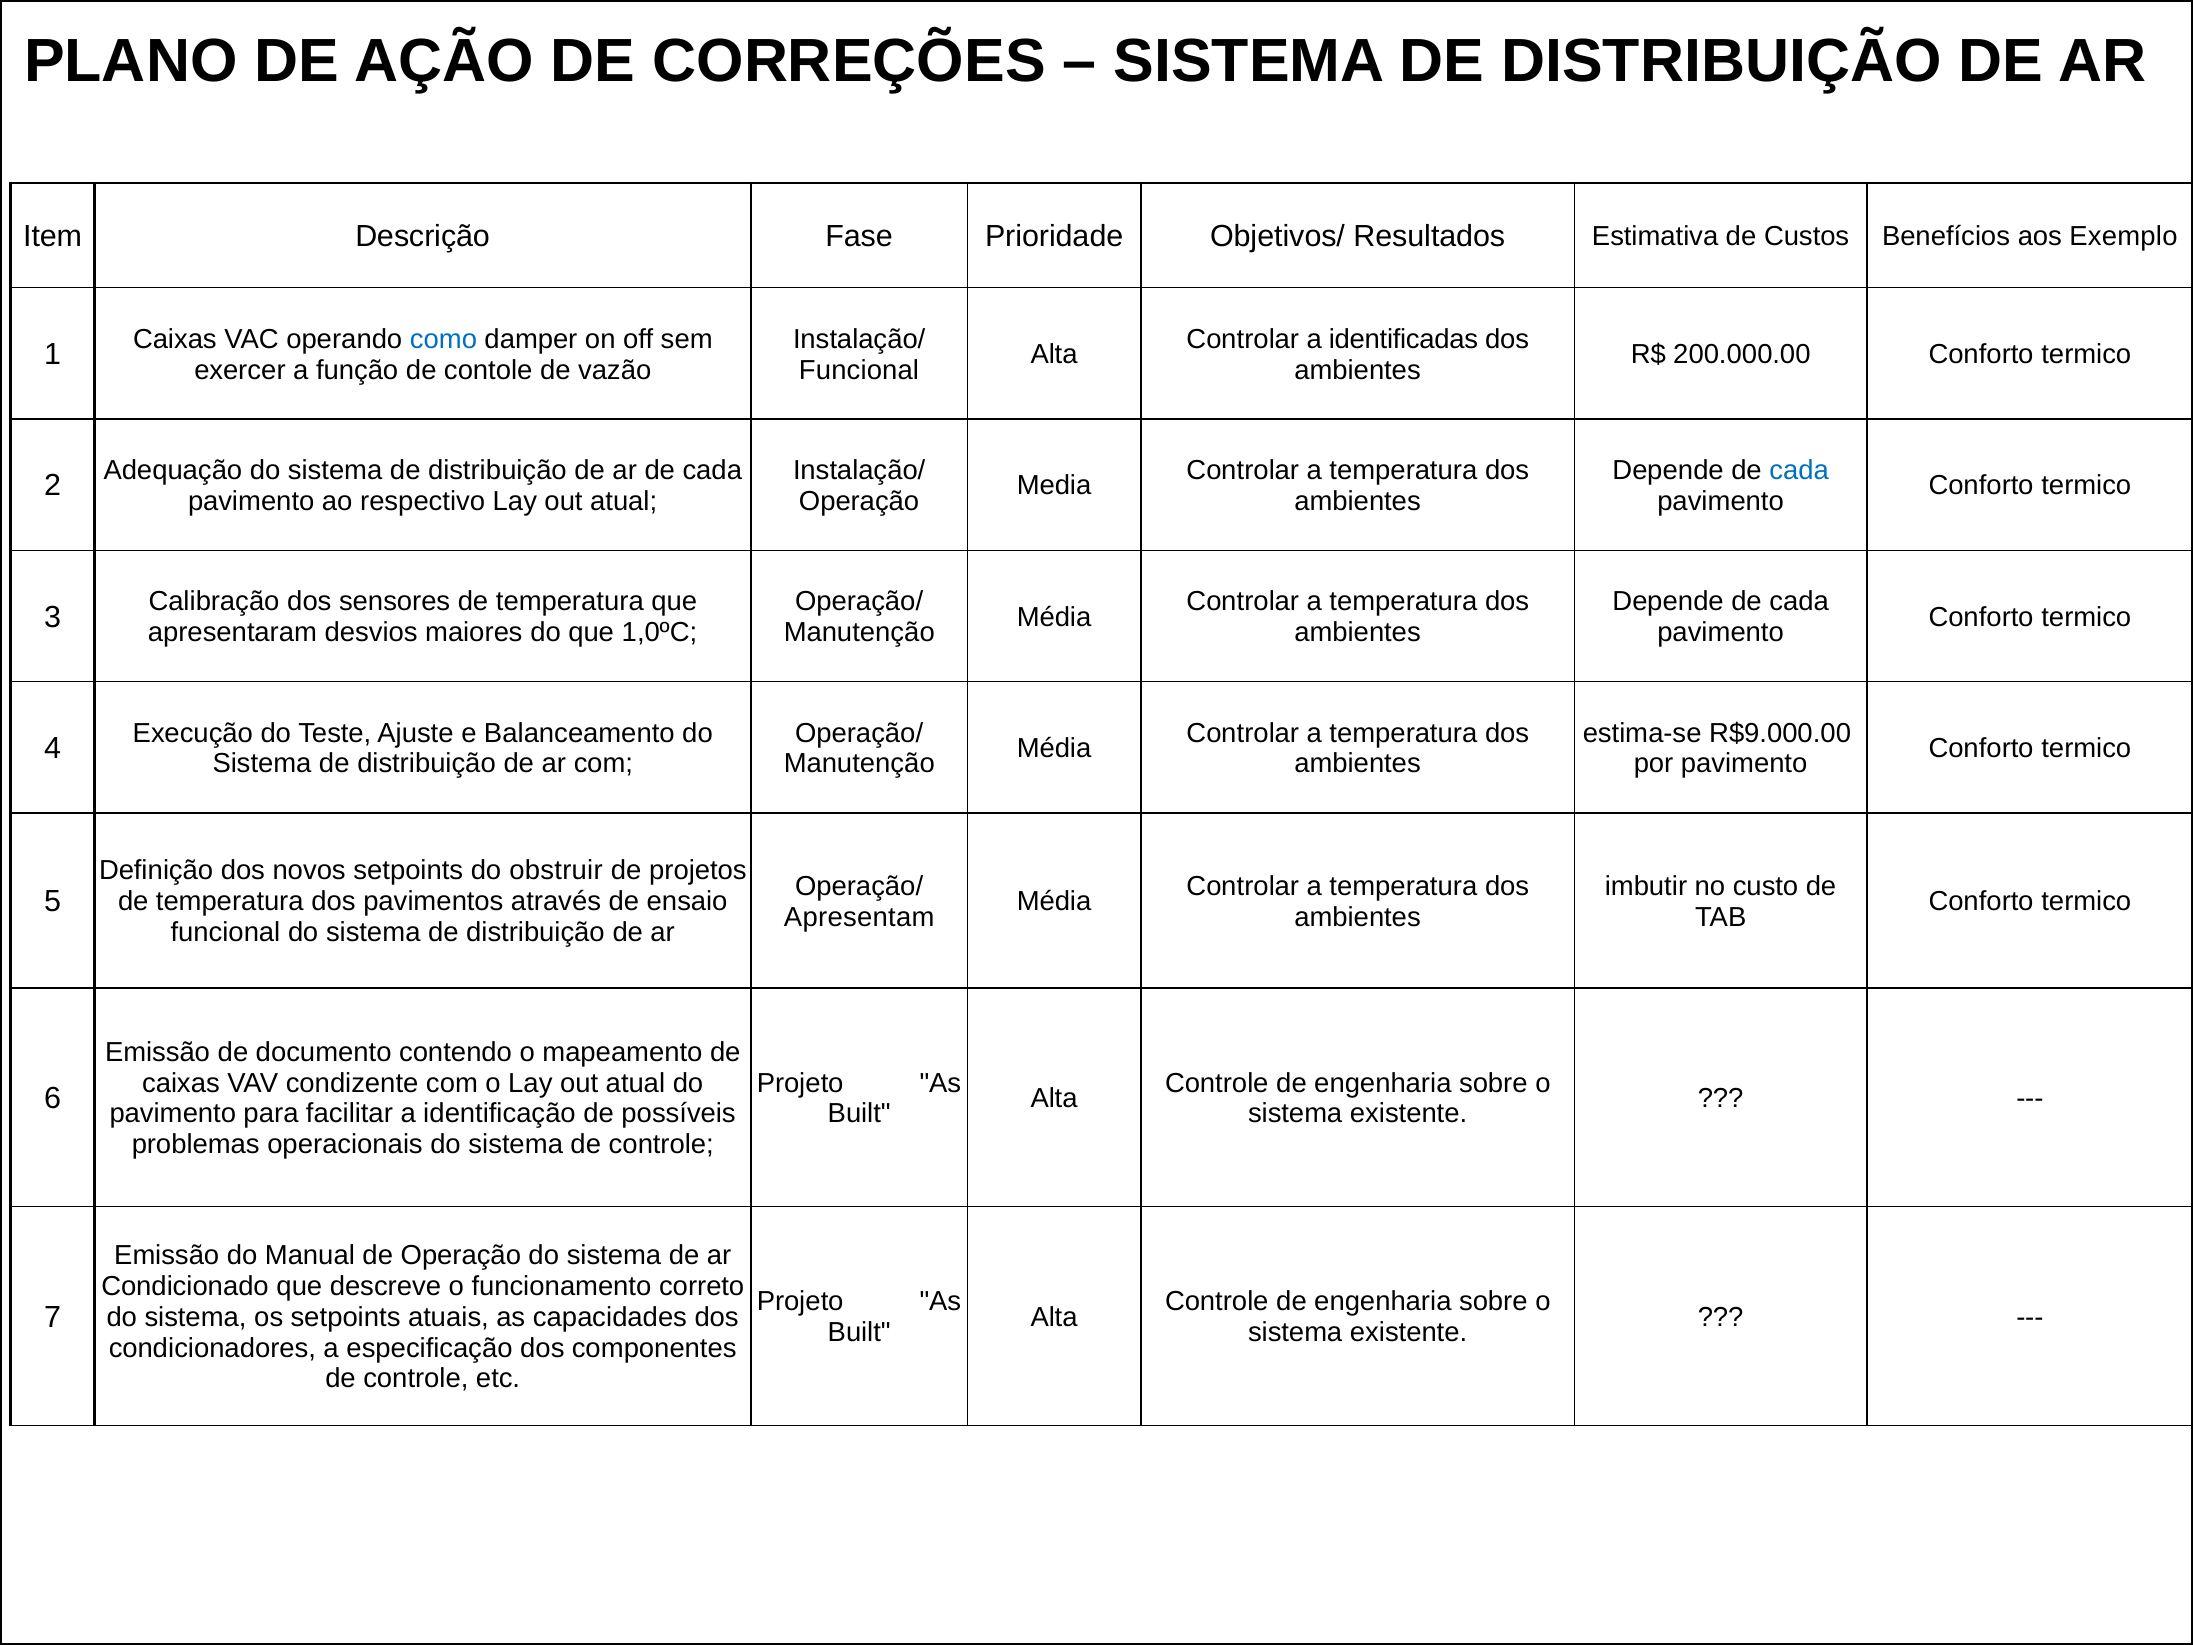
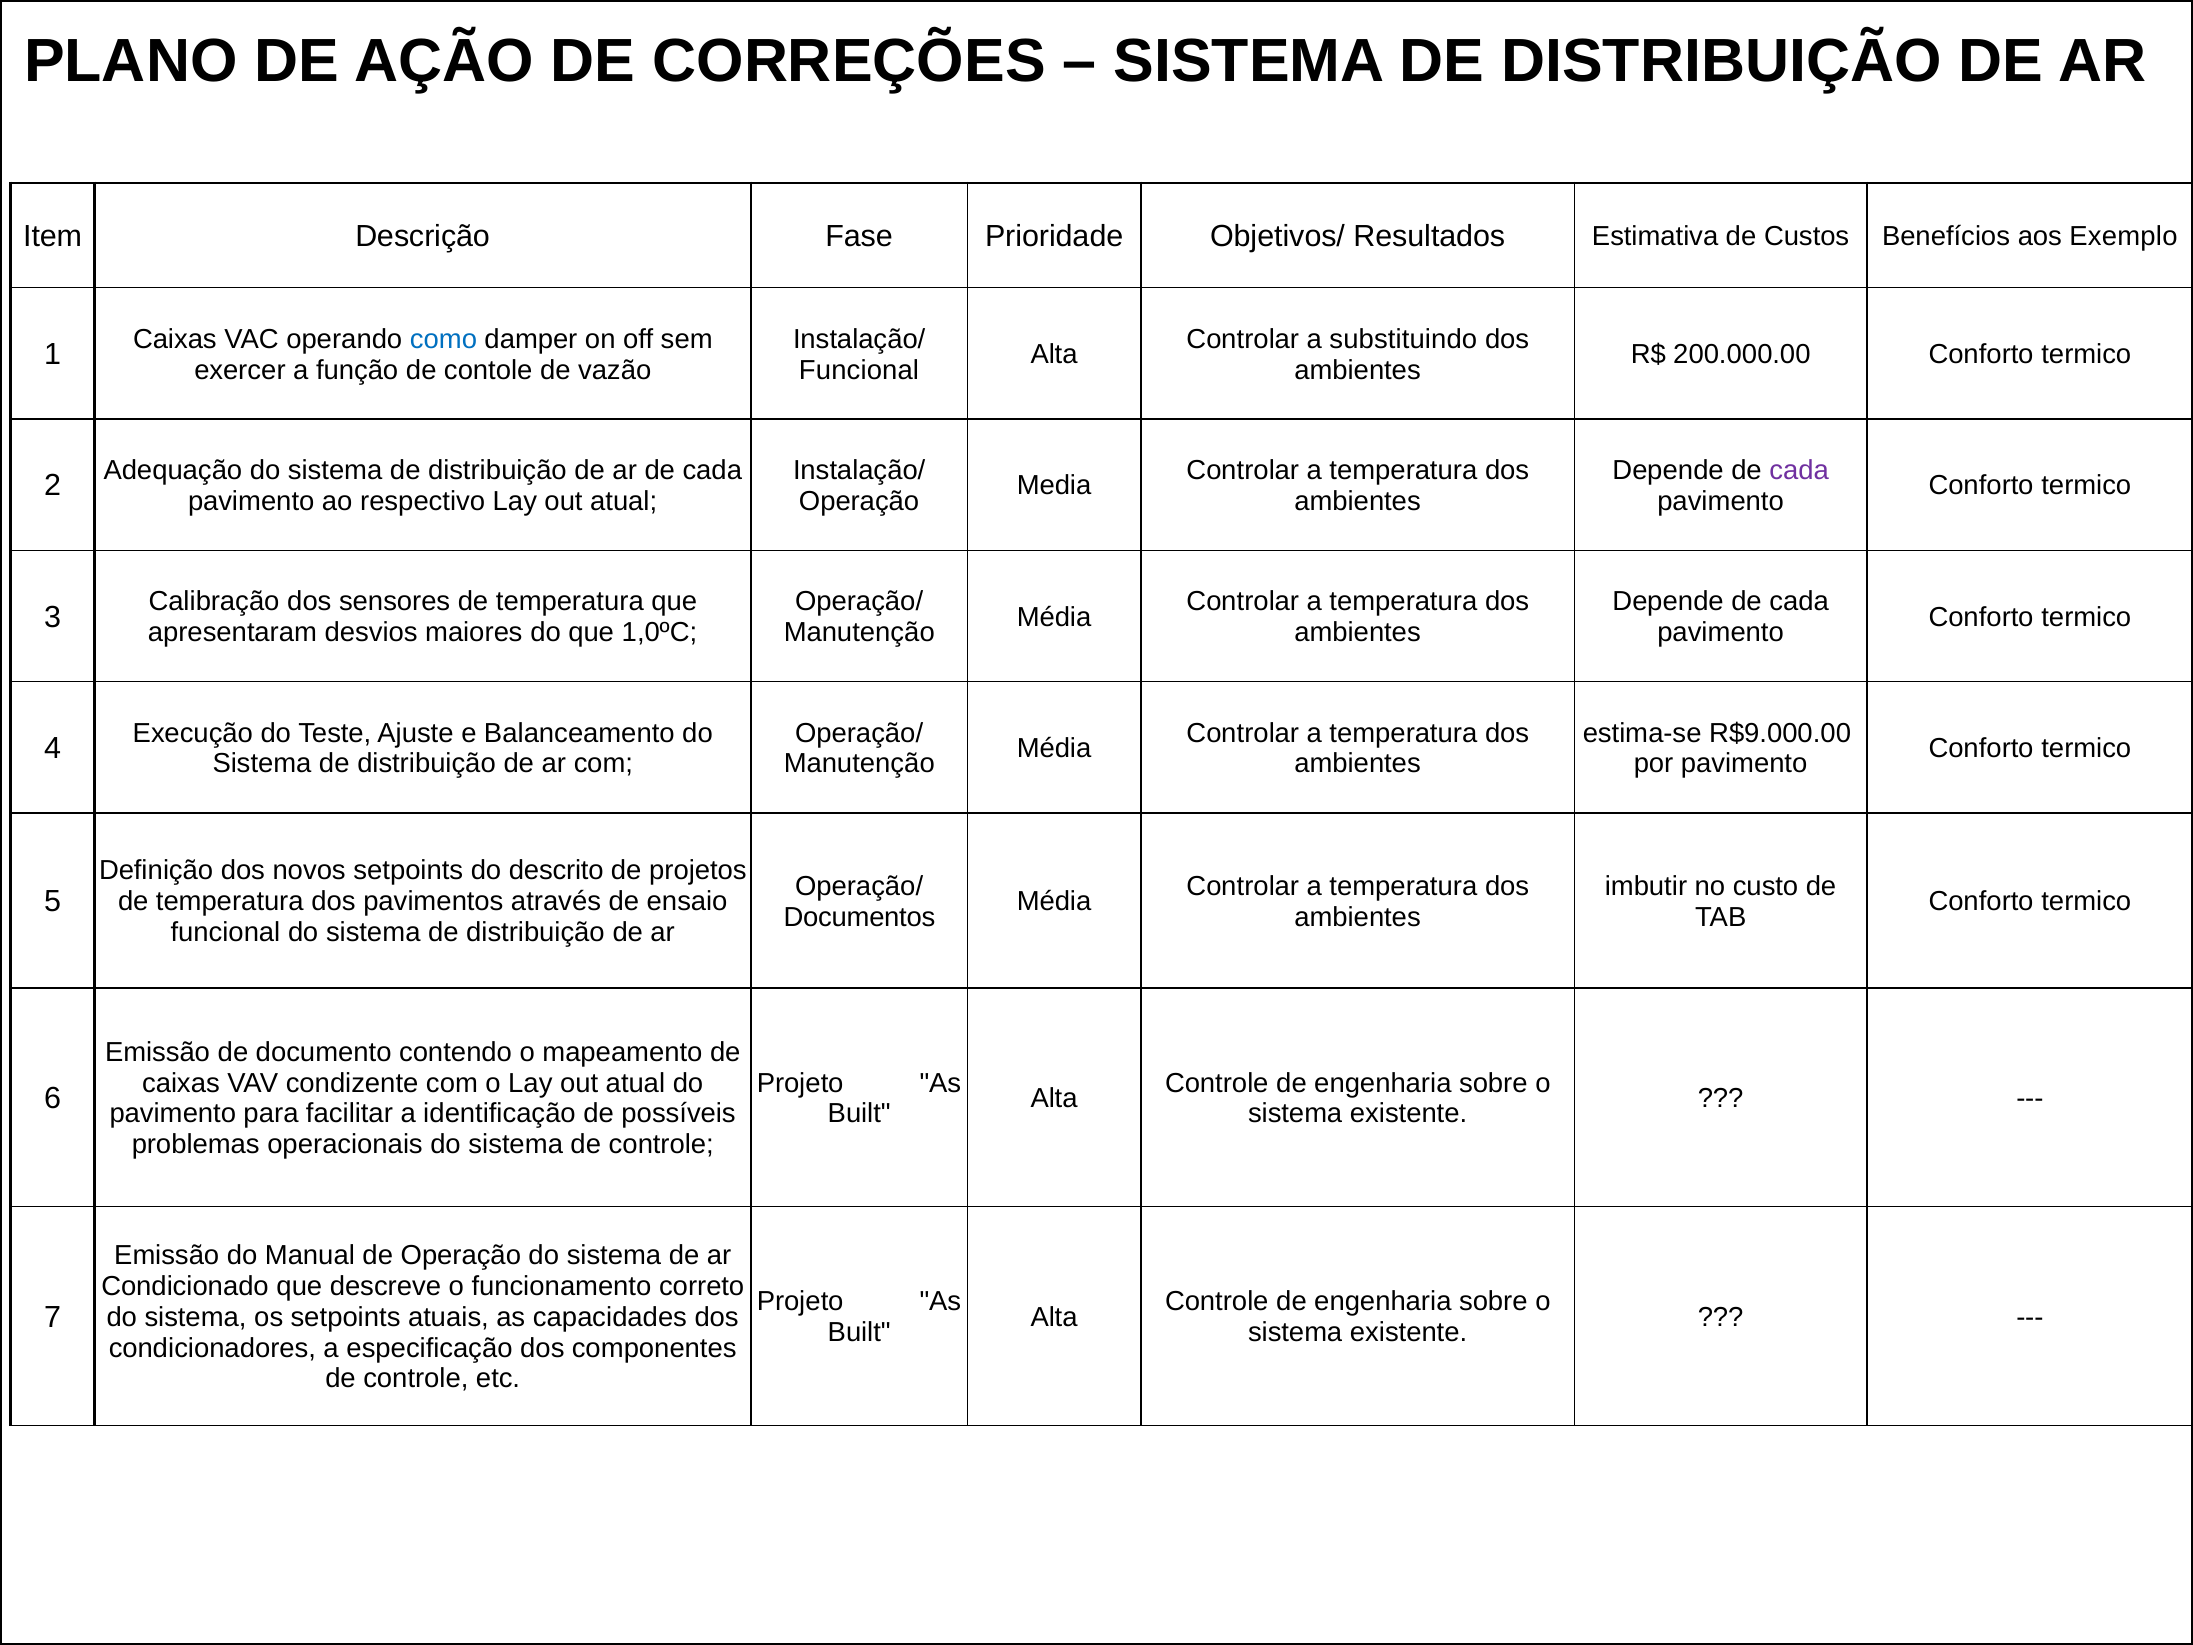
identificadas: identificadas -> substituindo (1403, 339)
cada colour: blue -> purple (1799, 470)
obstruir: obstruir -> descrito (556, 871)
Apresentam: Apresentam -> Documentos (859, 917)
